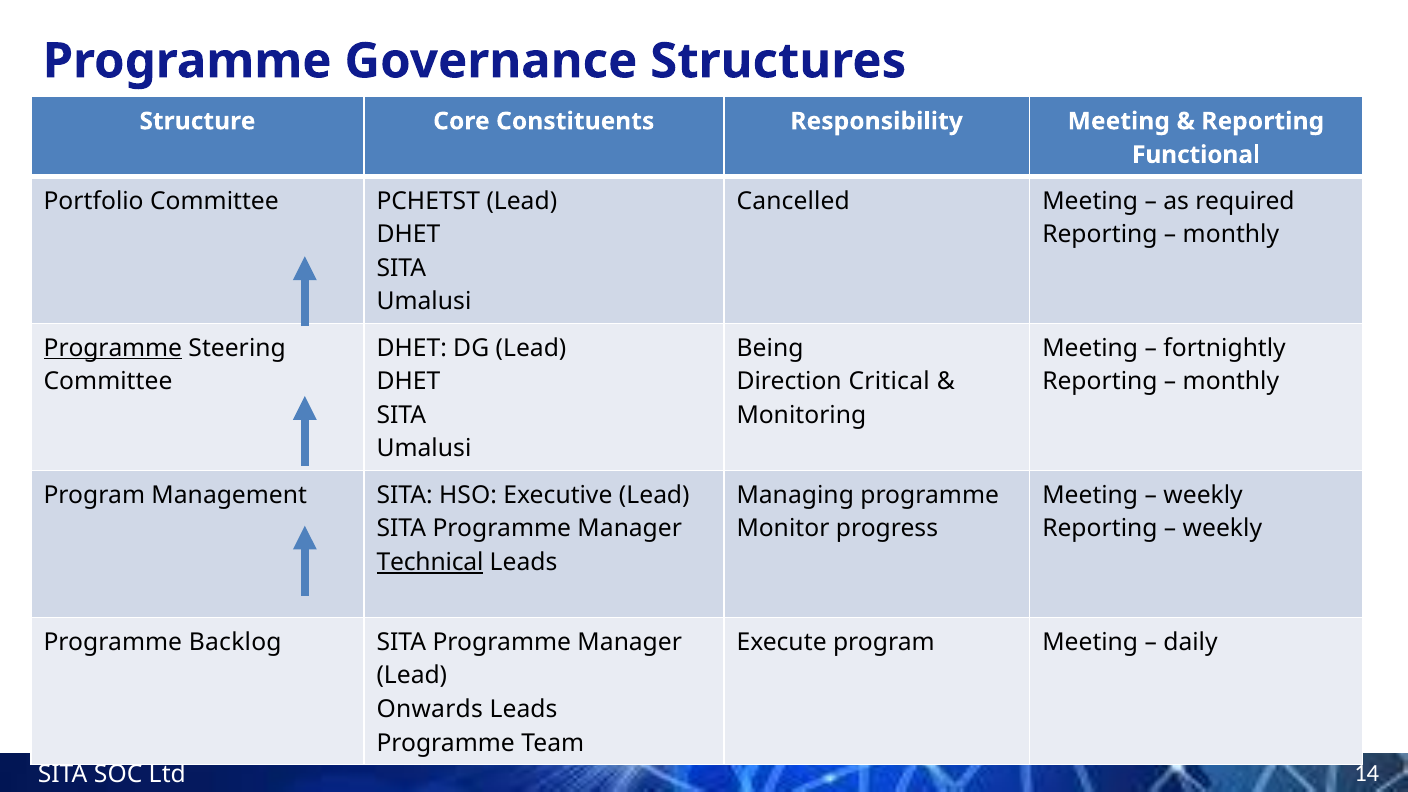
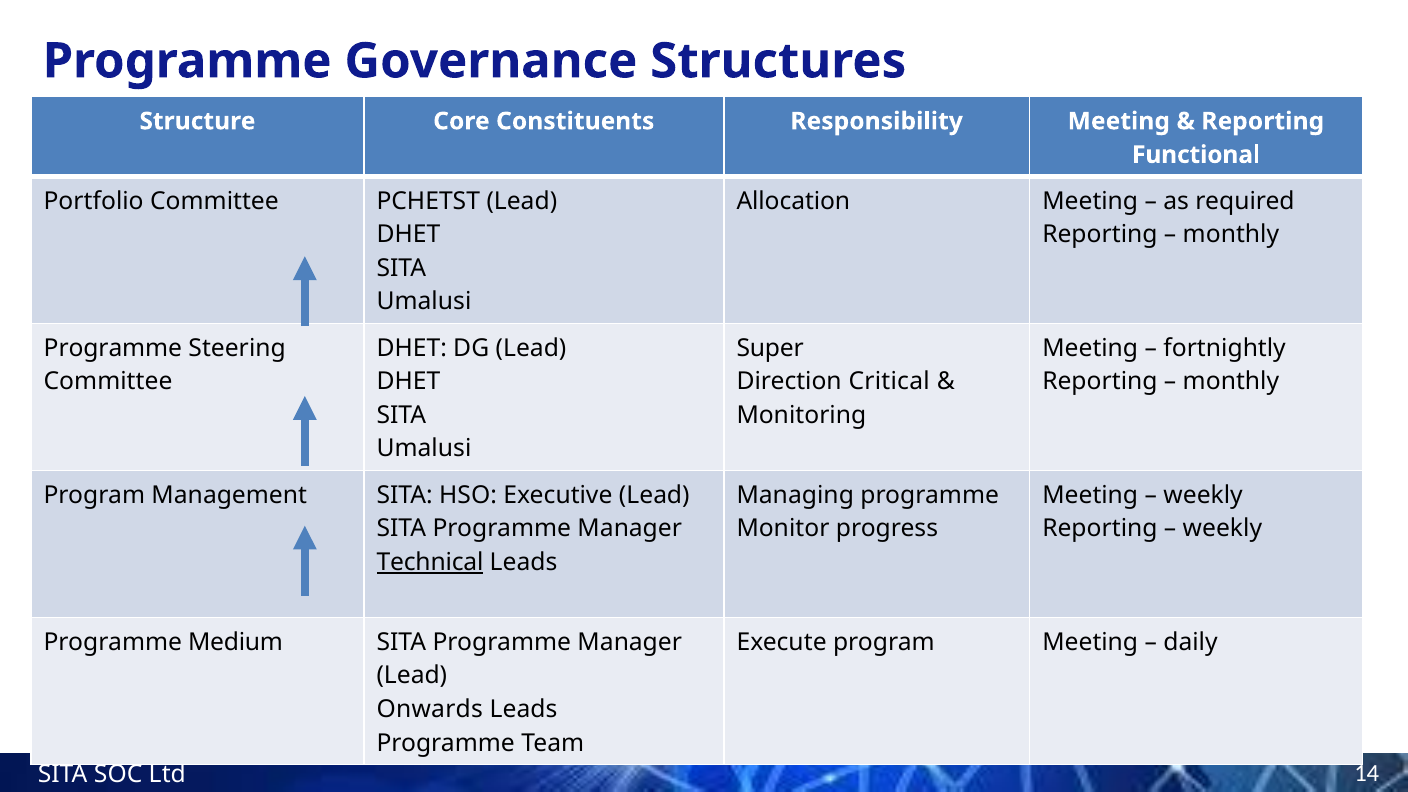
Cancelled: Cancelled -> Allocation (793, 201)
Programme underline: present -> none (113, 348)
Being: Being -> Super (770, 348)
Backlog: Backlog -> Medium (236, 642)
